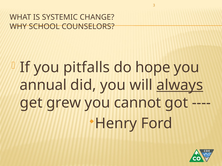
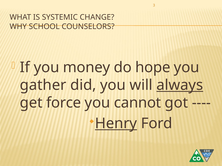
pitfalls: pitfalls -> money (87, 68)
annual: annual -> gather (43, 85)
grew: grew -> force (64, 103)
Henry underline: none -> present (116, 124)
